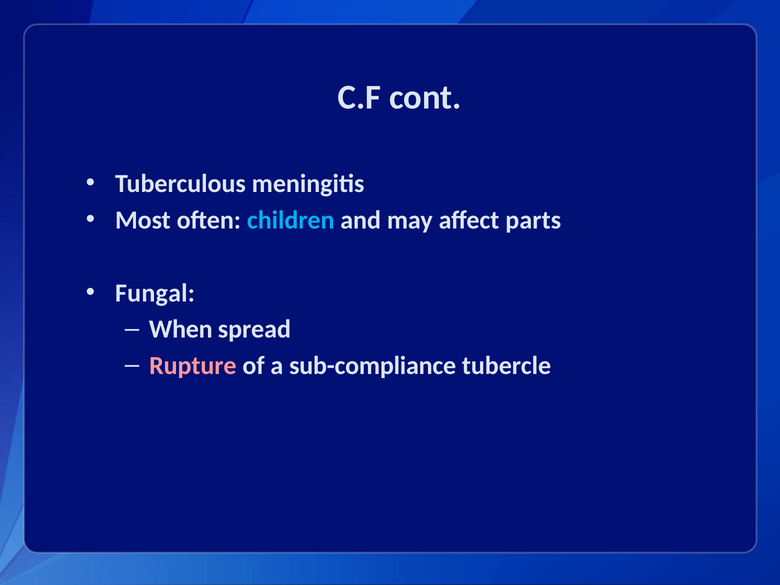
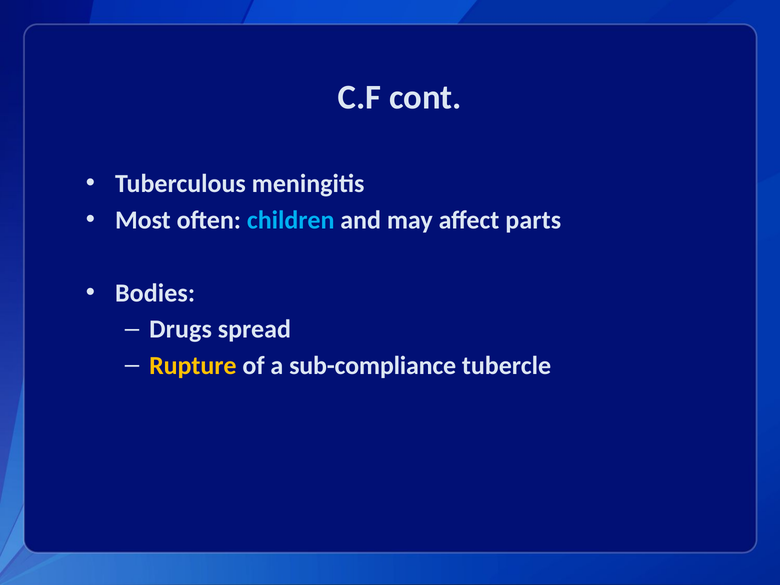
Fungal: Fungal -> Bodies (155, 293)
When: When -> Drugs (181, 329)
Rupture colour: pink -> yellow (193, 366)
